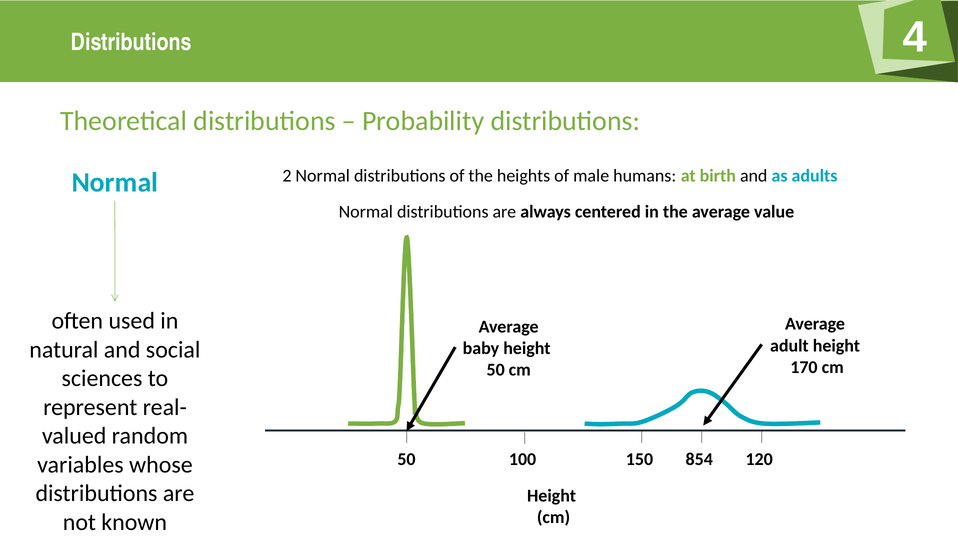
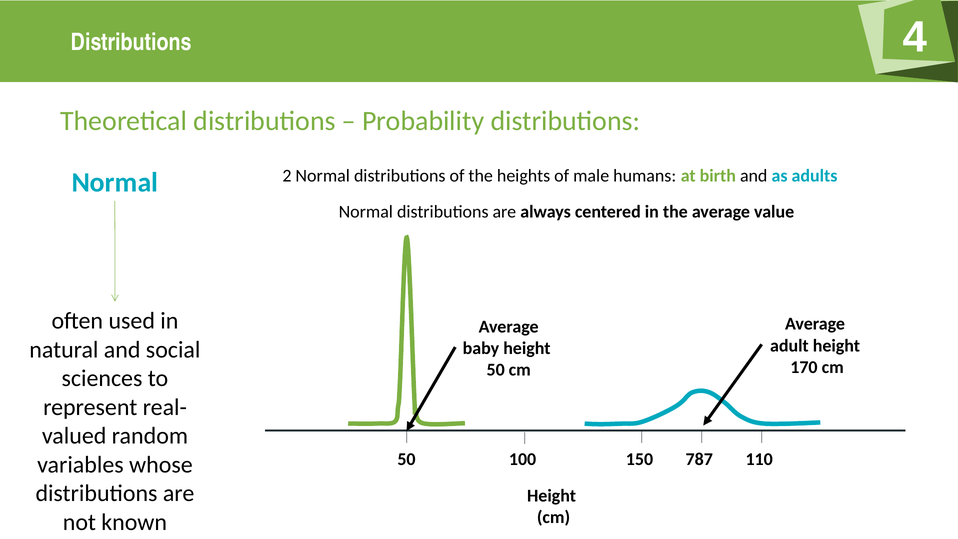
854: 854 -> 787 (699, 459)
120: 120 -> 110 (759, 459)
